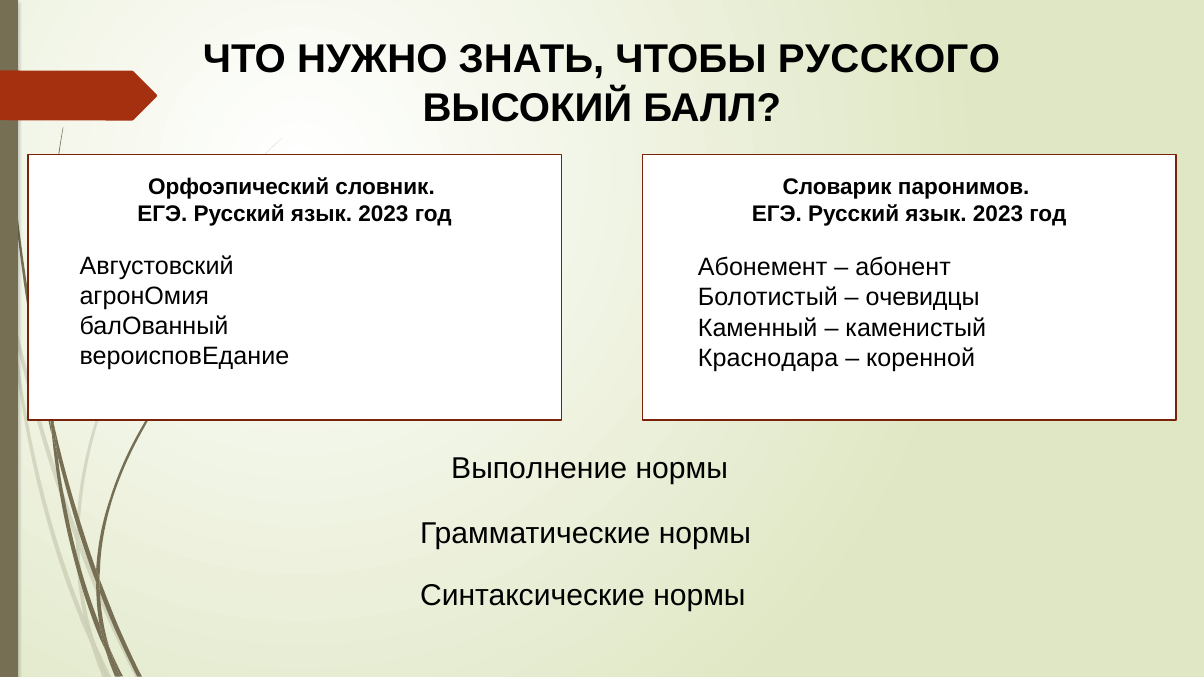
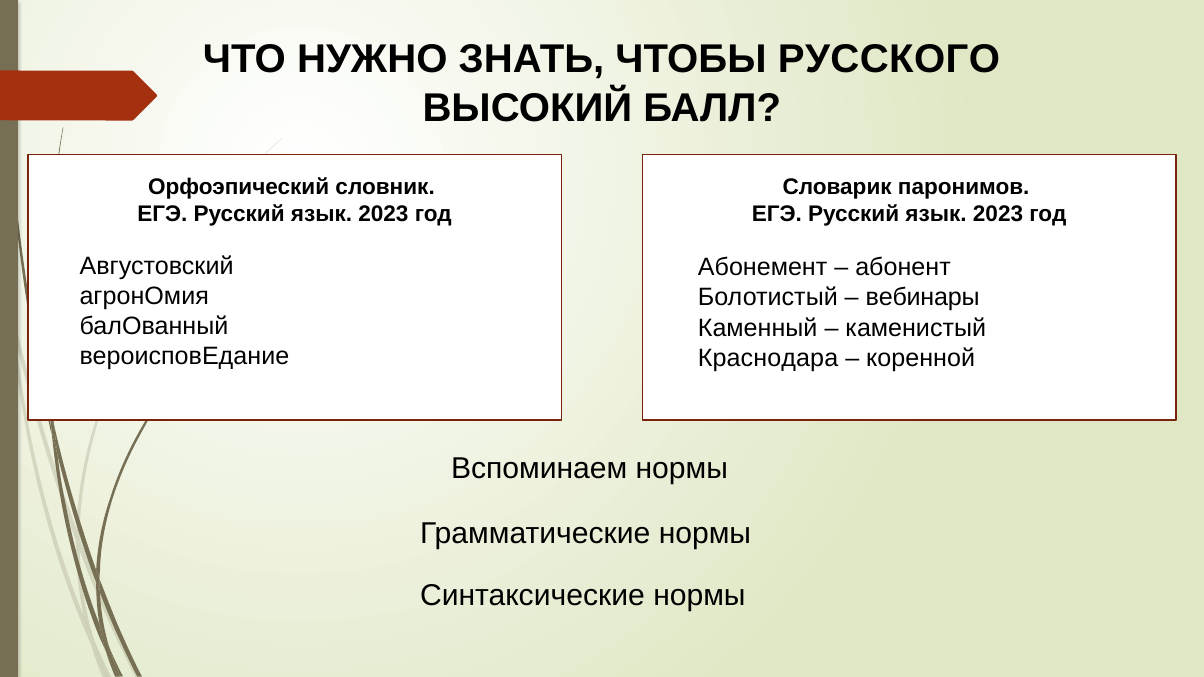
очевидцы: очевидцы -> вебинары (923, 298)
Выполнение: Выполнение -> Вспоминаем (539, 469)
